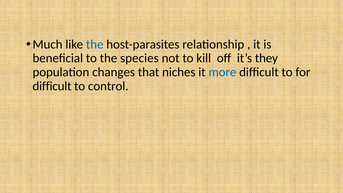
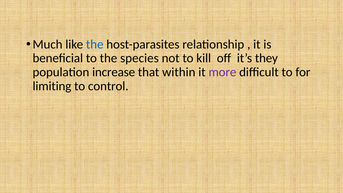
changes: changes -> increase (114, 72)
niches: niches -> within (179, 72)
more colour: blue -> purple (222, 72)
difficult: difficult -> limiting (52, 86)
